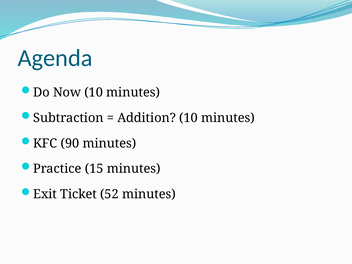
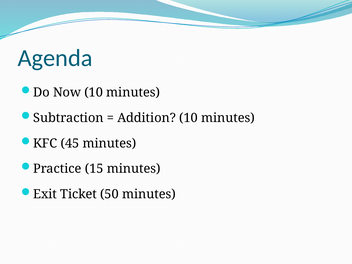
90: 90 -> 45 (70, 143)
52: 52 -> 50 (109, 194)
